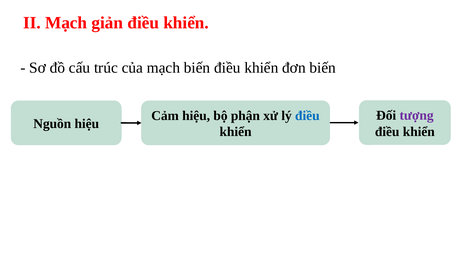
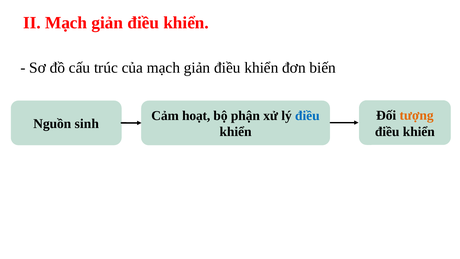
của mạch biến: biến -> giản (197, 68)
tượng colour: purple -> orange (417, 115)
Cảm hiệu: hiệu -> hoạt (196, 116)
Nguồn hiệu: hiệu -> sinh (87, 124)
